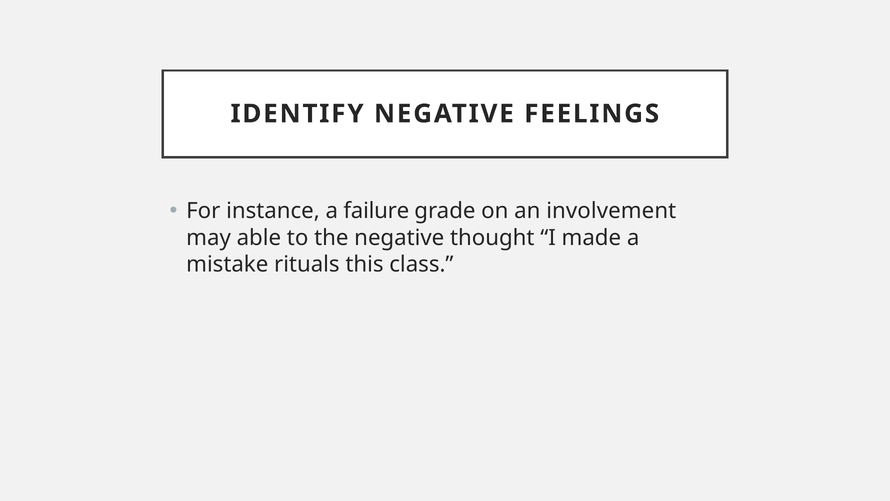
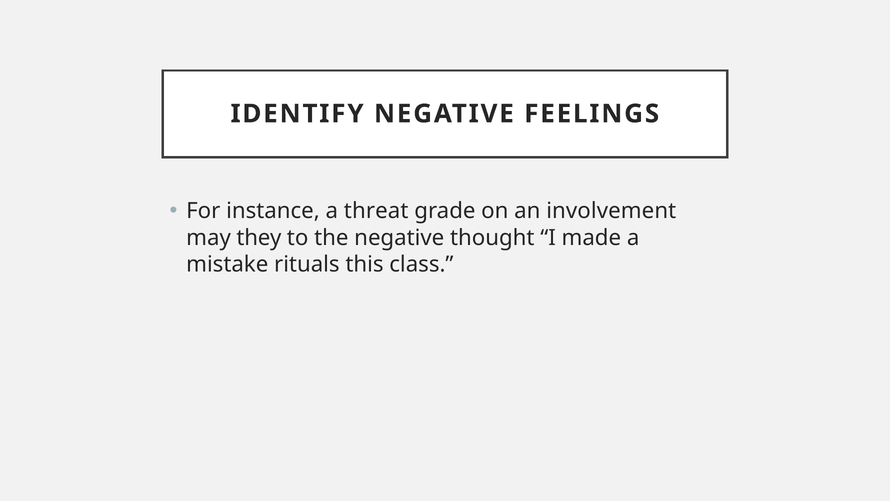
failure: failure -> threat (376, 211)
able: able -> they (259, 238)
